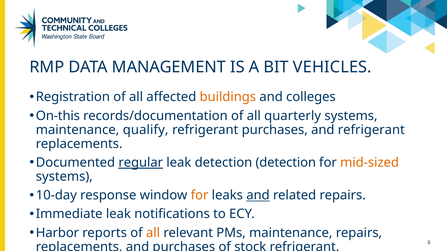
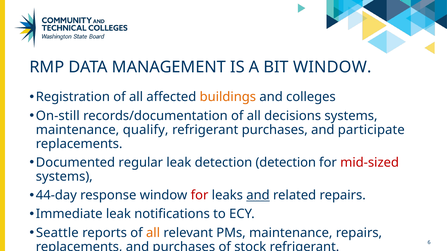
BIT VEHICLES: VEHICLES -> WINDOW (332, 67)
On-this: On-this -> On-still (58, 116)
quarterly: quarterly -> decisions (293, 116)
and refrigerant: refrigerant -> participate (371, 130)
regular underline: present -> none (141, 163)
mid-sized colour: orange -> red (370, 163)
10-day: 10-day -> 44-day (56, 196)
for colour: orange -> red (200, 196)
Harbor: Harbor -> Seattle (57, 233)
